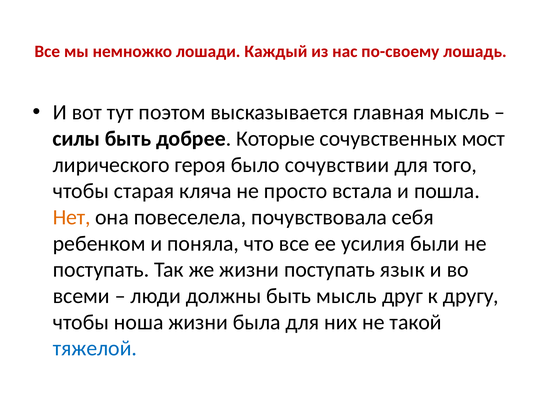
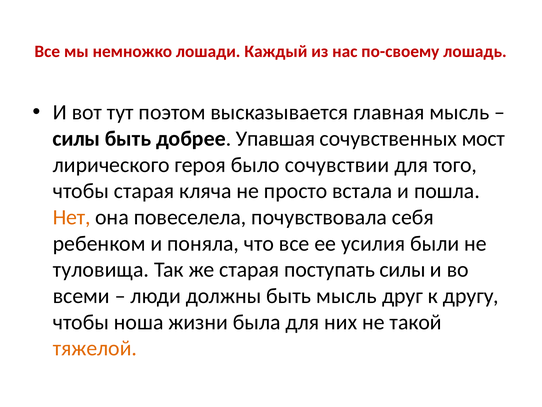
Которые: Которые -> Упавшая (275, 138)
поступать: поступать -> туловища (101, 269)
же жизни: жизни -> старая (249, 269)
поступать язык: язык -> силы (403, 269)
тяжелой colour: blue -> orange (95, 348)
